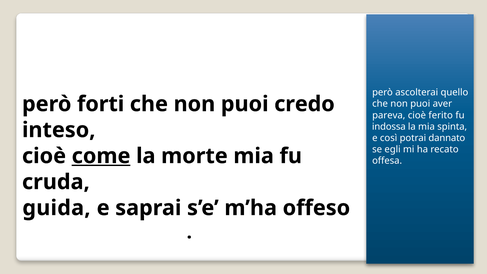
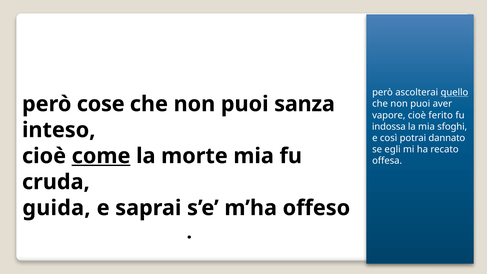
quello underline: none -> present (454, 92)
forti: forti -> cose (101, 104)
credo: credo -> sanza (305, 104)
pareva: pareva -> vapore (389, 115)
spinta: spinta -> sfoghi (452, 127)
